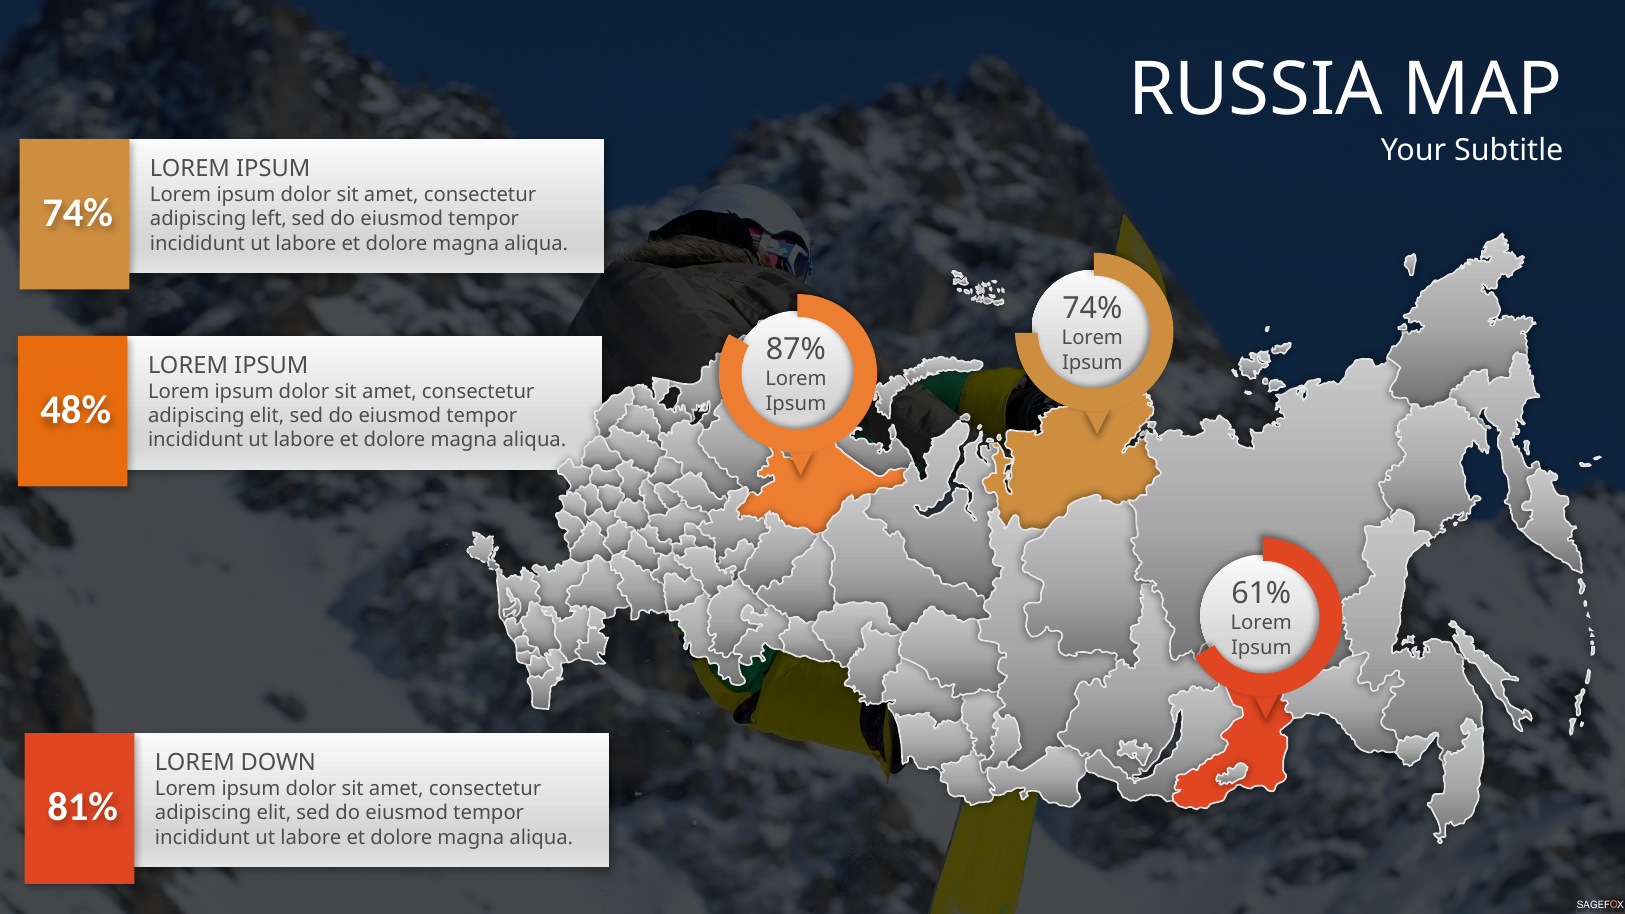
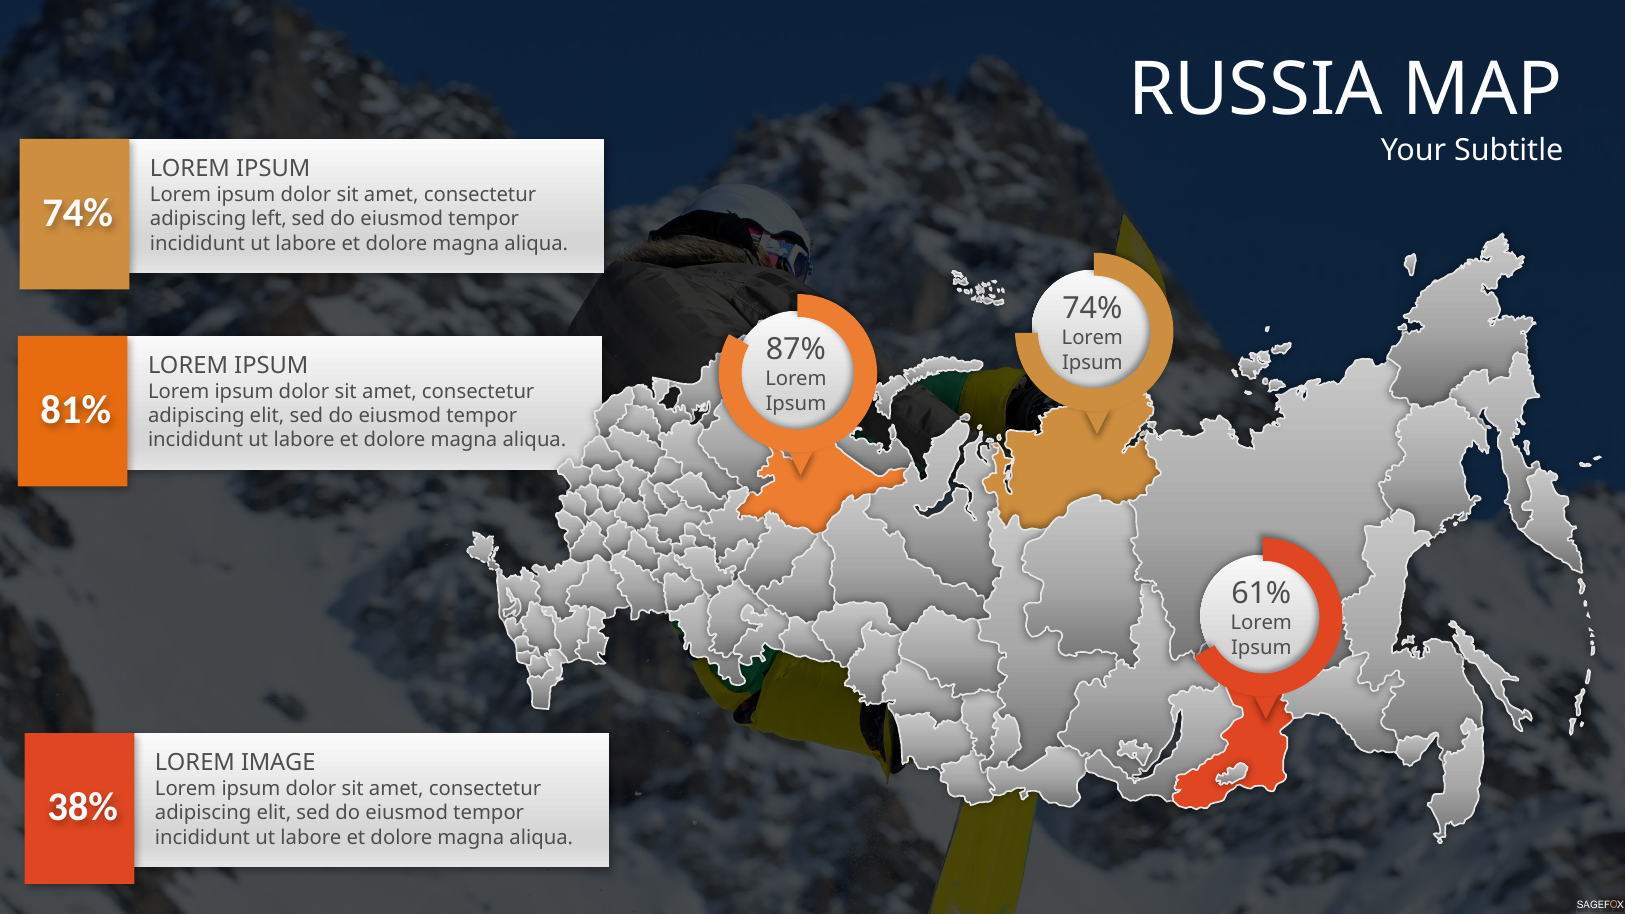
48%: 48% -> 81% (76, 410)
DOWN: DOWN -> IMAGE (278, 763)
81%: 81% -> 38% (83, 807)
